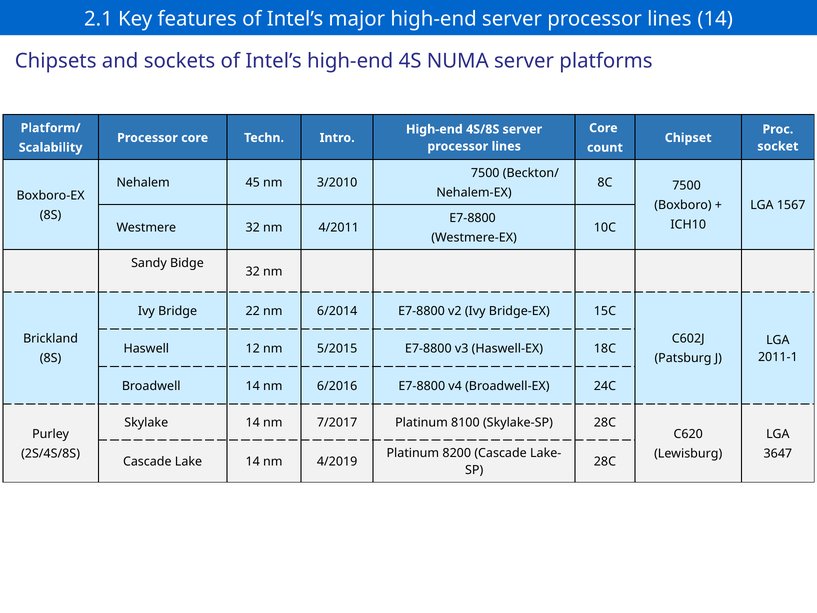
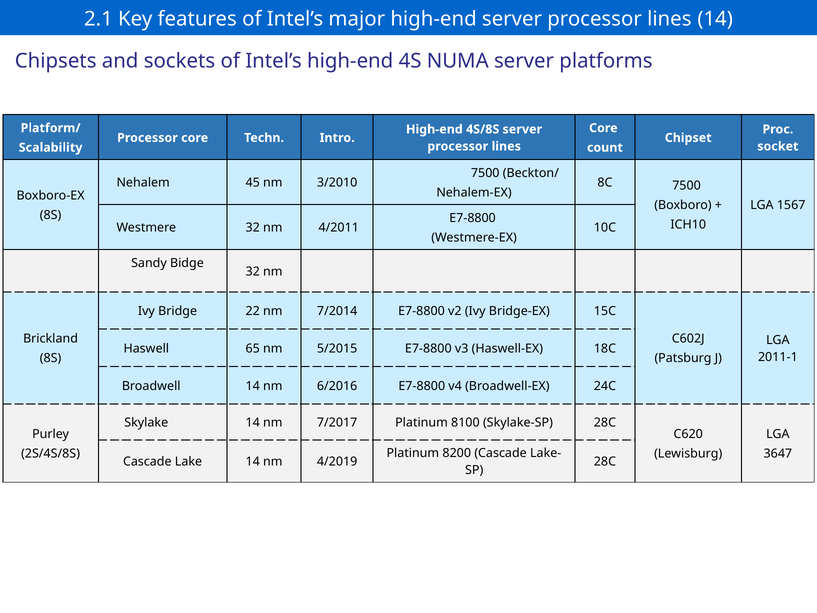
6/2014: 6/2014 -> 7/2014 (337, 311)
12: 12 -> 65 (253, 348)
